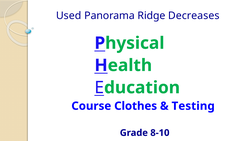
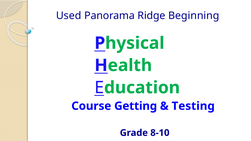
Decreases: Decreases -> Beginning (194, 16)
Clothes: Clothes -> Getting (136, 106)
